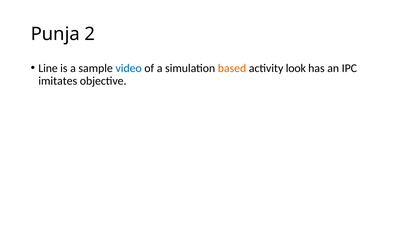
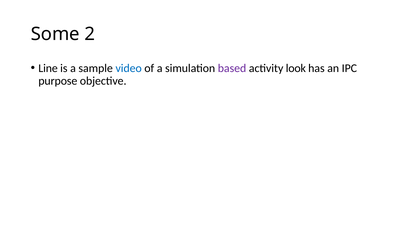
Punja: Punja -> Some (55, 34)
based colour: orange -> purple (232, 68)
imitates: imitates -> purpose (58, 81)
